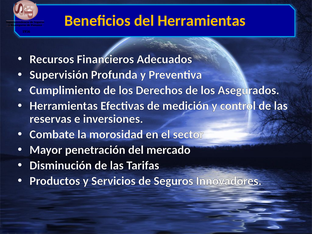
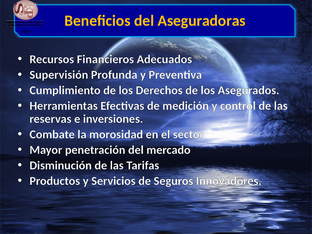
del Herramientas: Herramientas -> Aseguradoras (202, 21)
